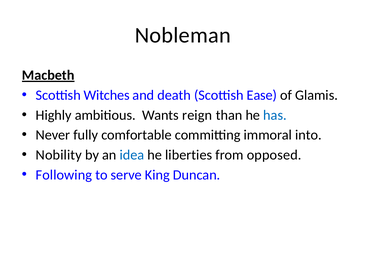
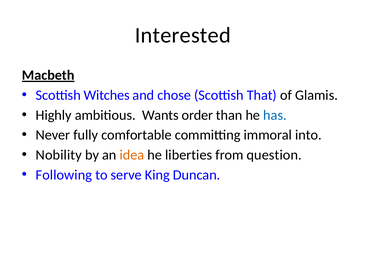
Nobleman: Nobleman -> Interested (183, 35)
death: death -> chose (174, 95)
Ease: Ease -> That (262, 95)
reign: reign -> order (197, 115)
idea colour: blue -> orange (132, 155)
opposed: opposed -> question (274, 155)
